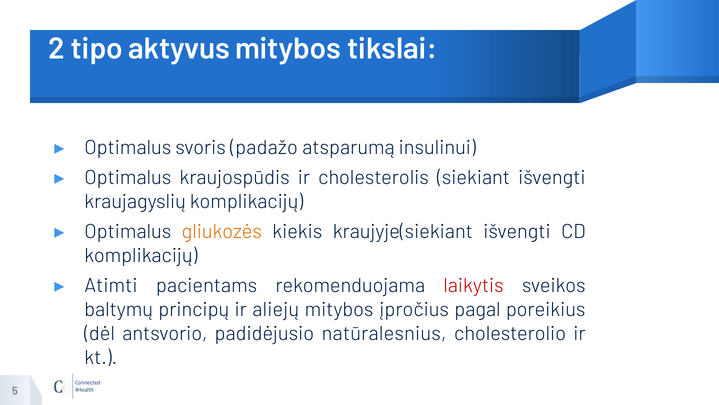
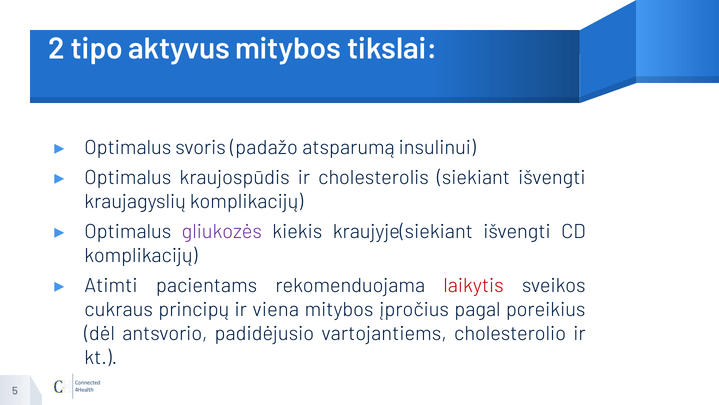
gliukozės colour: orange -> purple (222, 231)
baltymų: baltymų -> cukraus (119, 309)
aliejų: aliejų -> viena (276, 309)
natūralesnius: natūralesnius -> vartojantiems (384, 333)
